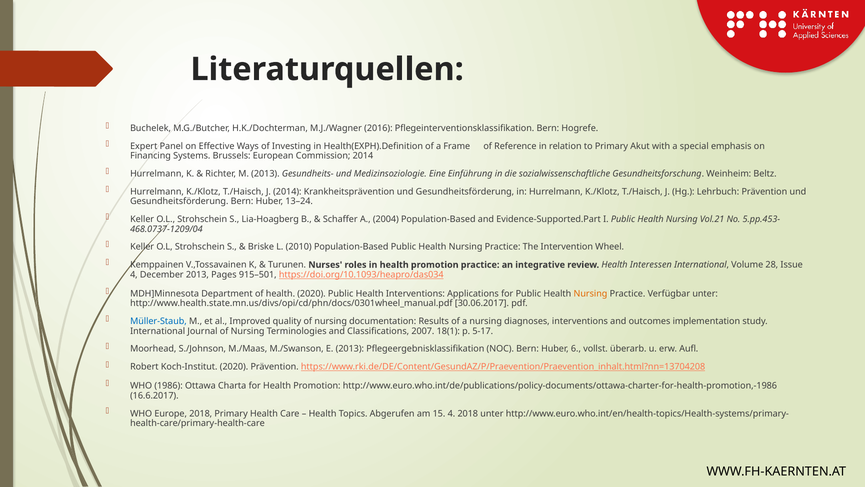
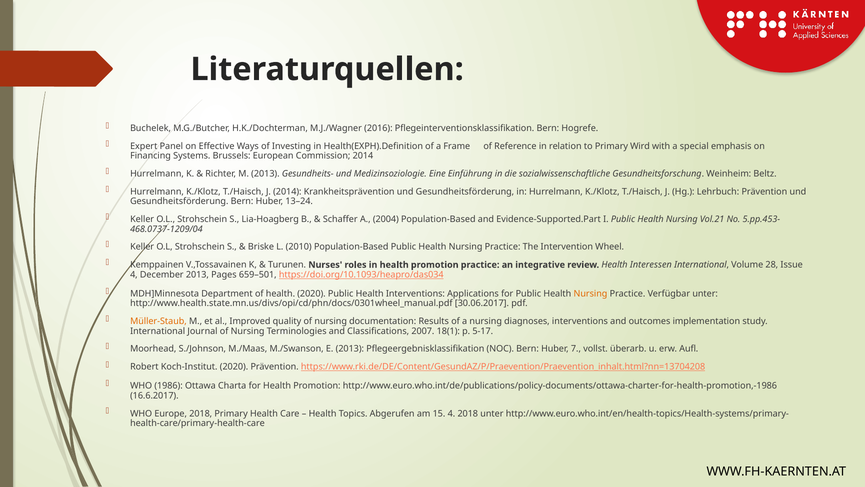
Akut: Akut -> Wird (640, 146)
915–501: 915–501 -> 659–501 (258, 274)
Müller-Staub colour: blue -> orange (158, 321)
6: 6 -> 7 (576, 349)
